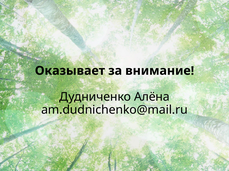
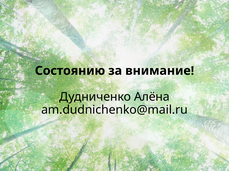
Оказывает: Оказывает -> Состоянию (70, 71)
